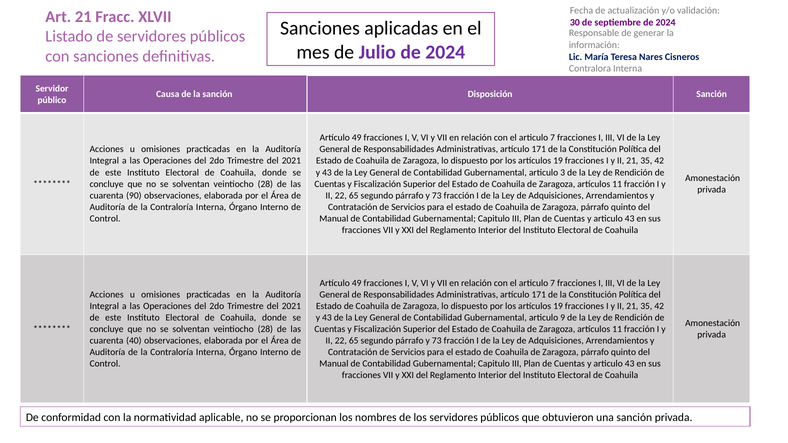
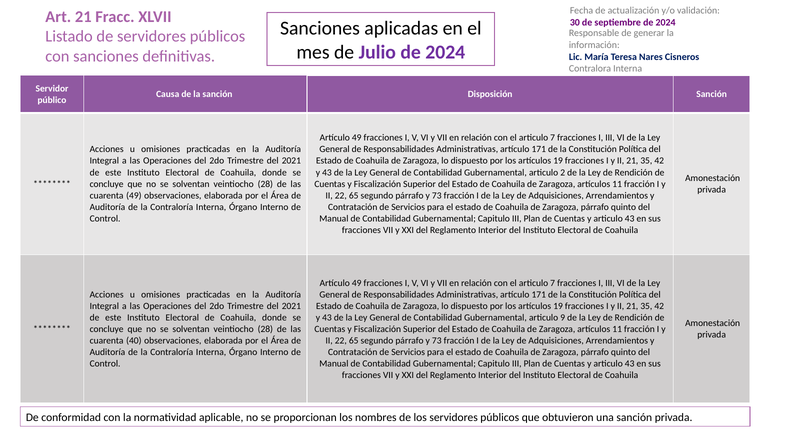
3: 3 -> 2 (563, 172)
cuarenta 90: 90 -> 49 (134, 196)
